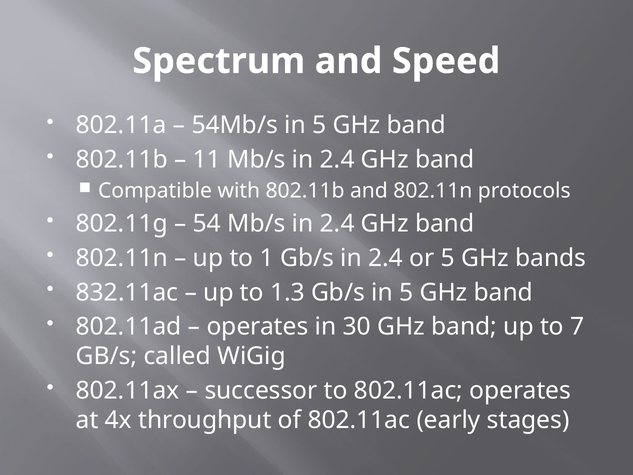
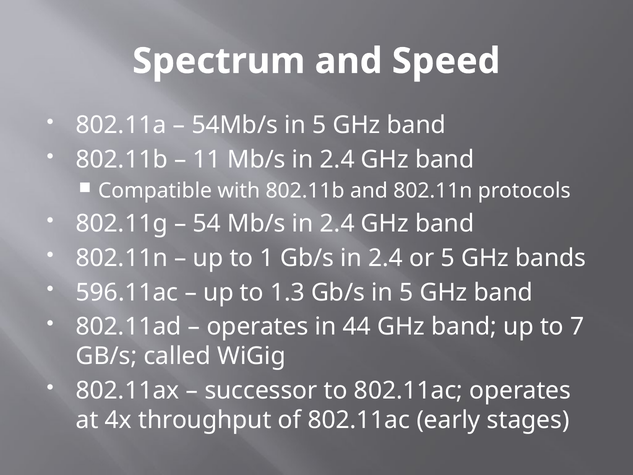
832.11ac: 832.11ac -> 596.11ac (127, 292)
30: 30 -> 44 (357, 327)
